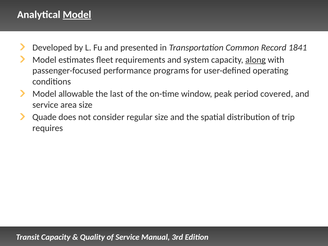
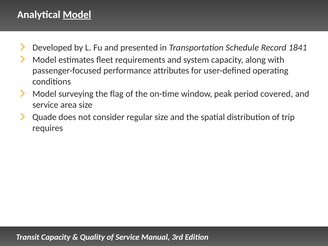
Common: Common -> Schedule (242, 47)
along underline: present -> none (256, 60)
programs: programs -> attributes (171, 71)
allowable: allowable -> surveying (76, 94)
last: last -> flag (117, 94)
